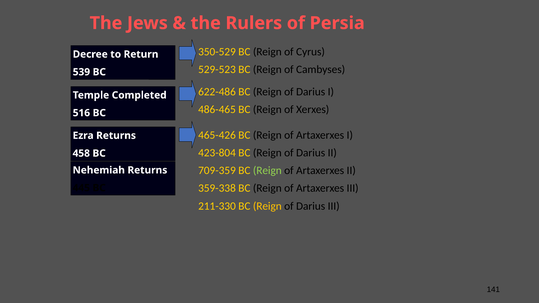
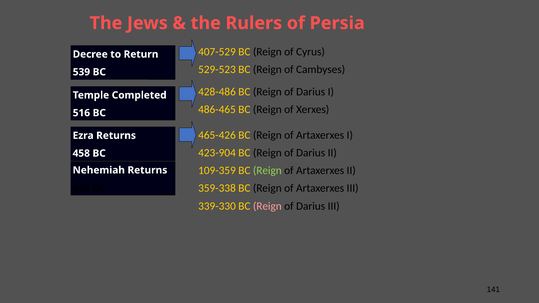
350-529: 350-529 -> 407-529 (217, 52)
622-486: 622-486 -> 428-486 (217, 92)
423-804: 423-804 -> 423-904 (217, 153)
709-359: 709-359 -> 109-359 (217, 171)
211-330: 211-330 -> 339-330 (217, 206)
Reign colour: yellow -> pink (267, 206)
